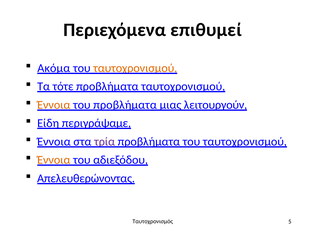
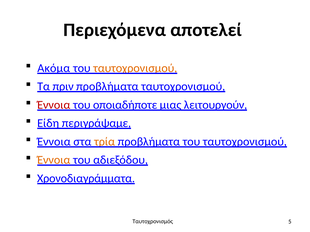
επιθυμεί: επιθυμεί -> αποτελεί (206, 30)
τότε: τότε -> πριν (63, 87)
Έννοια colour: orange -> red (54, 105)
του προβλήματα: προβλήματα -> οποιαδήποτε (125, 105)
τρία colour: purple -> orange (105, 142)
Απελευθερώνοντας: Απελευθερώνοντας -> Χρονοδιαγράμματα (86, 179)
